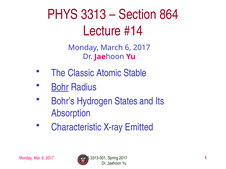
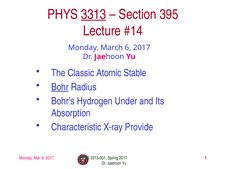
3313 underline: none -> present (93, 14)
864: 864 -> 395 (169, 14)
States: States -> Under (126, 101)
Emitted: Emitted -> Provide (139, 127)
